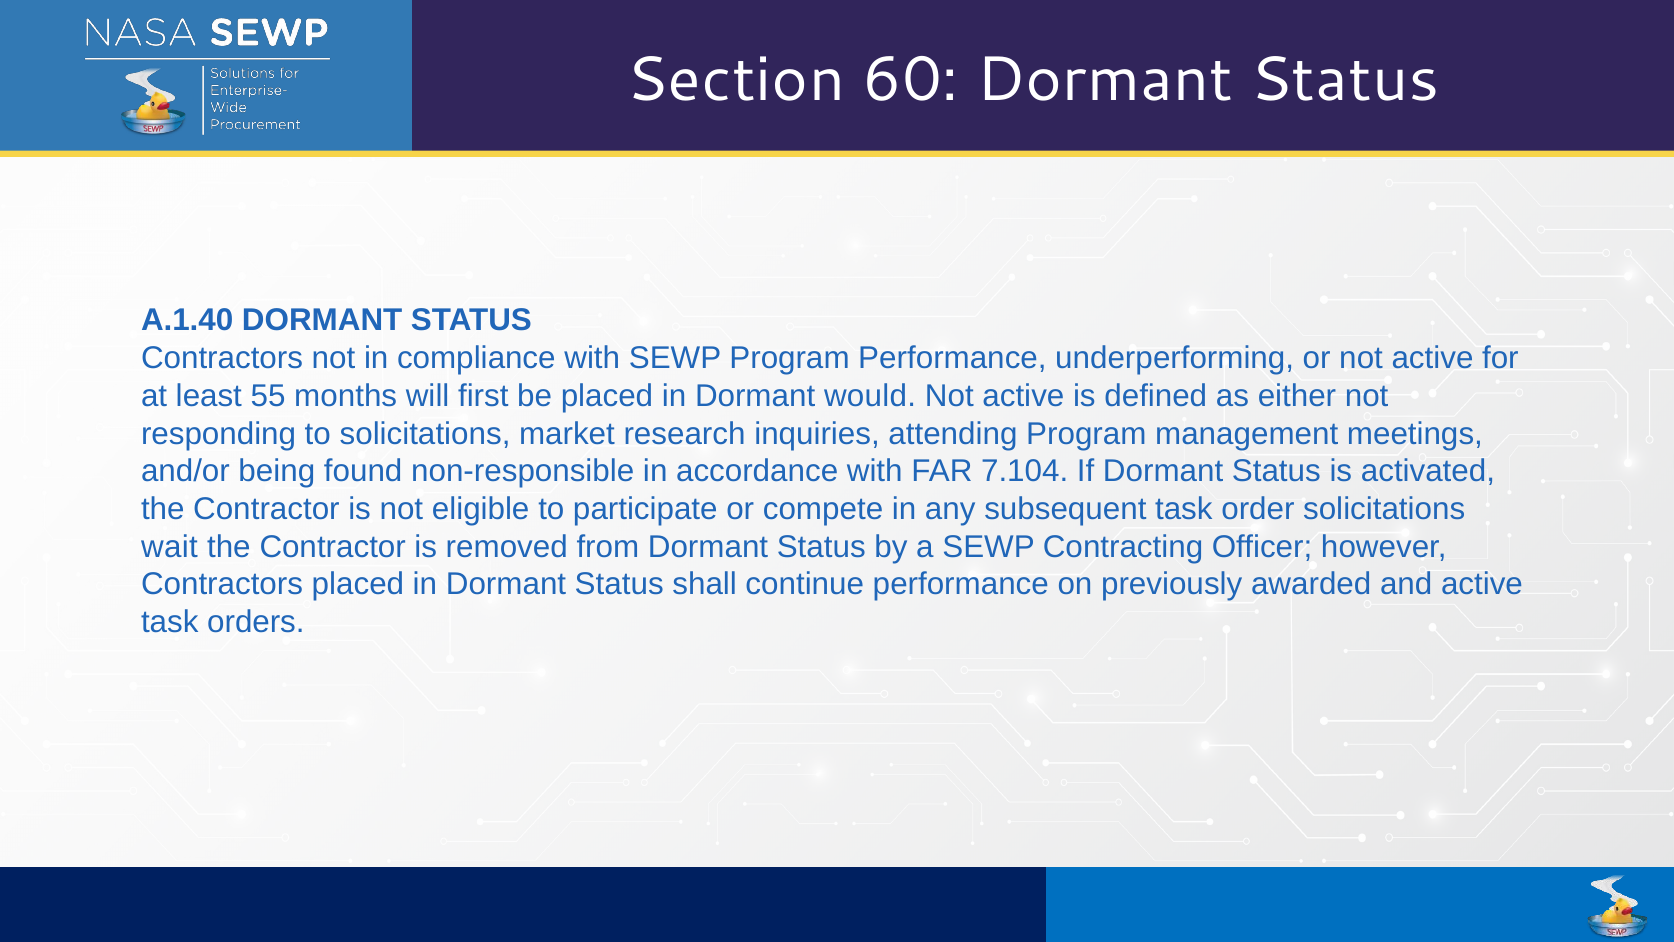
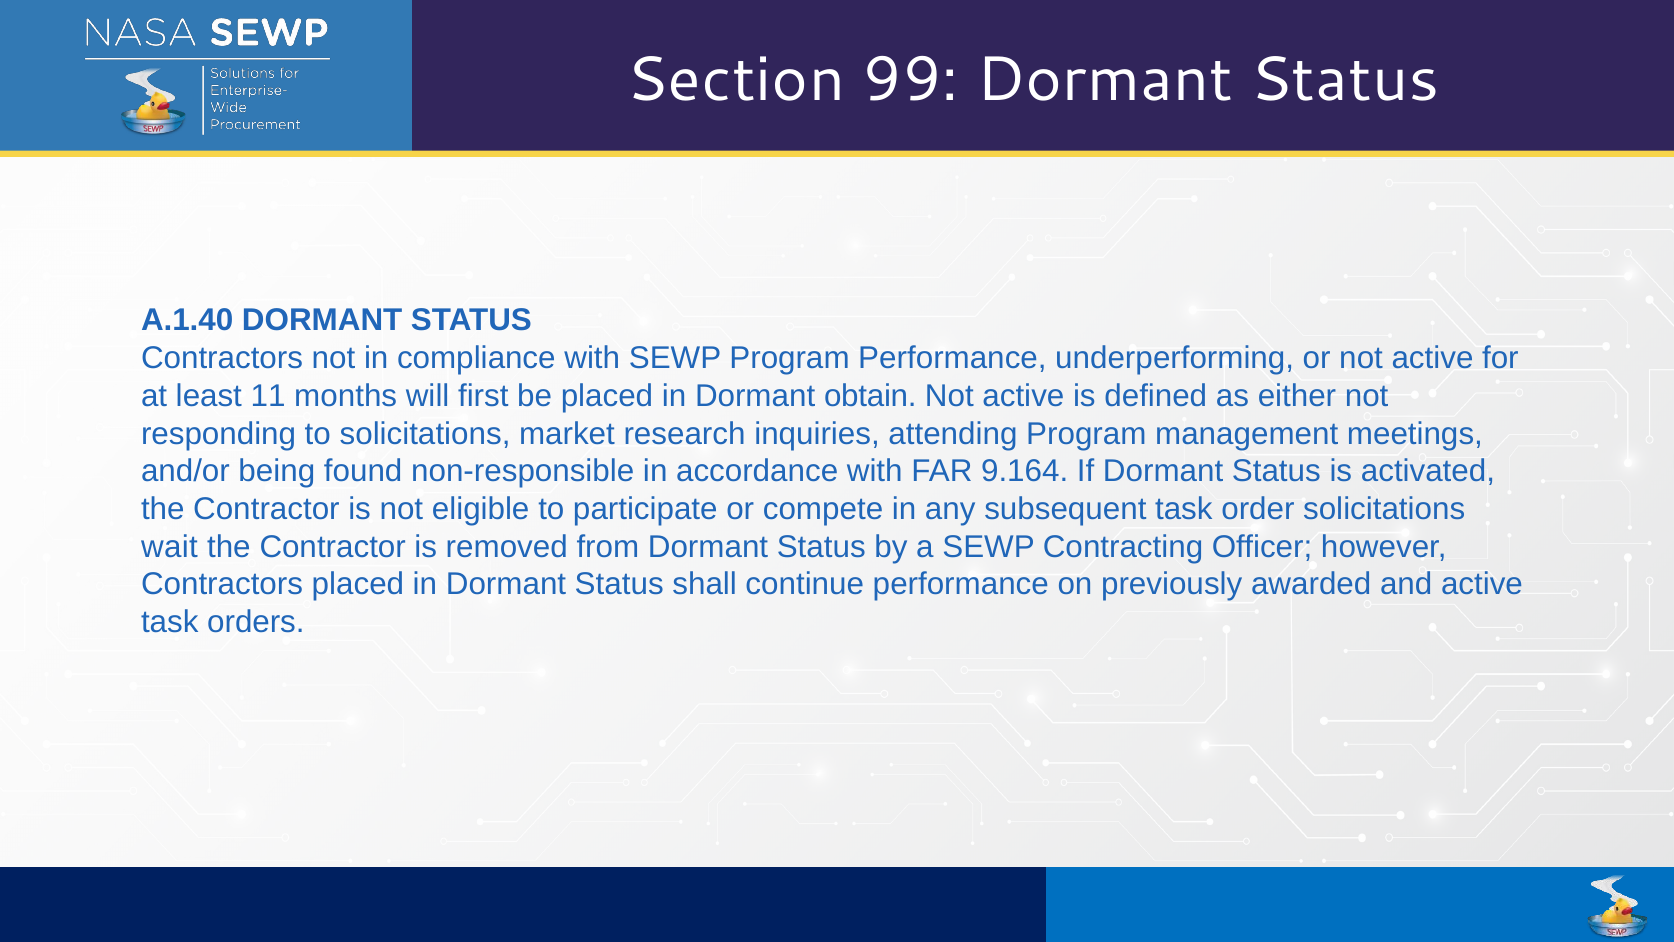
60: 60 -> 99 (911, 80)
55: 55 -> 11 (268, 396)
would: would -> obtain (870, 396)
7.104: 7.104 -> 9.164 (1025, 471)
